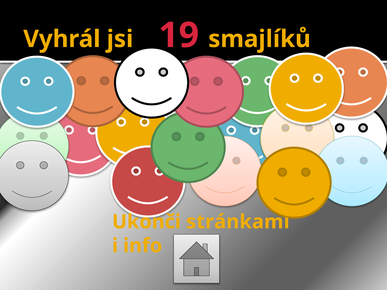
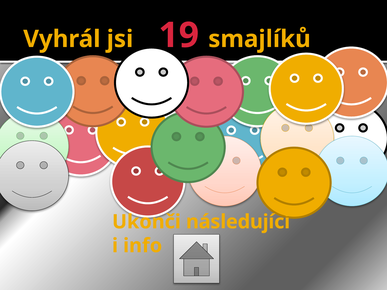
stránkami: stránkami -> následující (238, 222)
